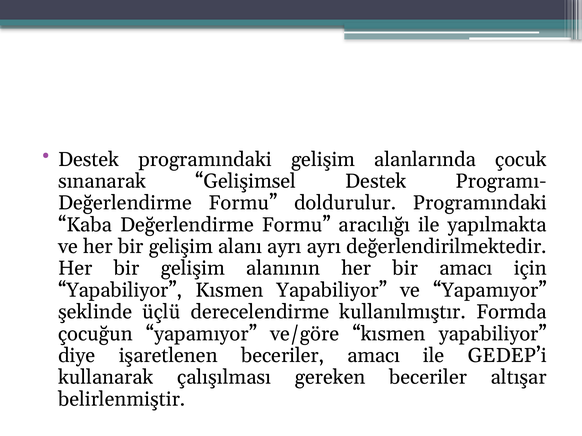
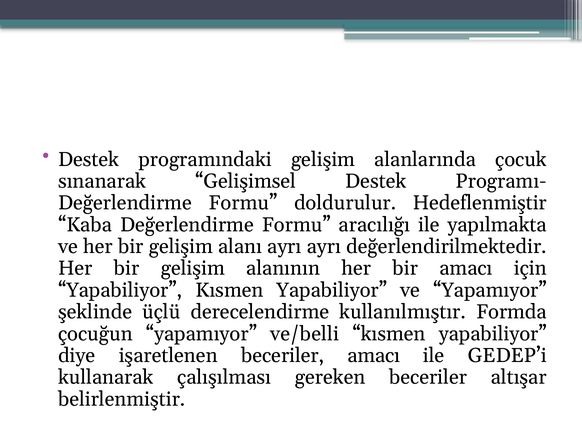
doldurulur Programındaki: Programındaki -> Hedeflenmiştir (480, 203)
ve/göre: ve/göre -> ve/belli (305, 334)
